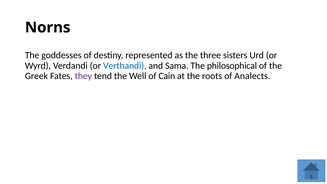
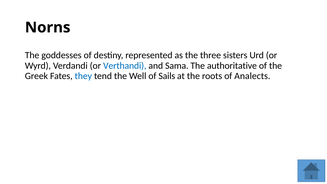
philosophical: philosophical -> authoritative (232, 66)
they colour: purple -> blue (83, 76)
Cain: Cain -> Sails (167, 76)
